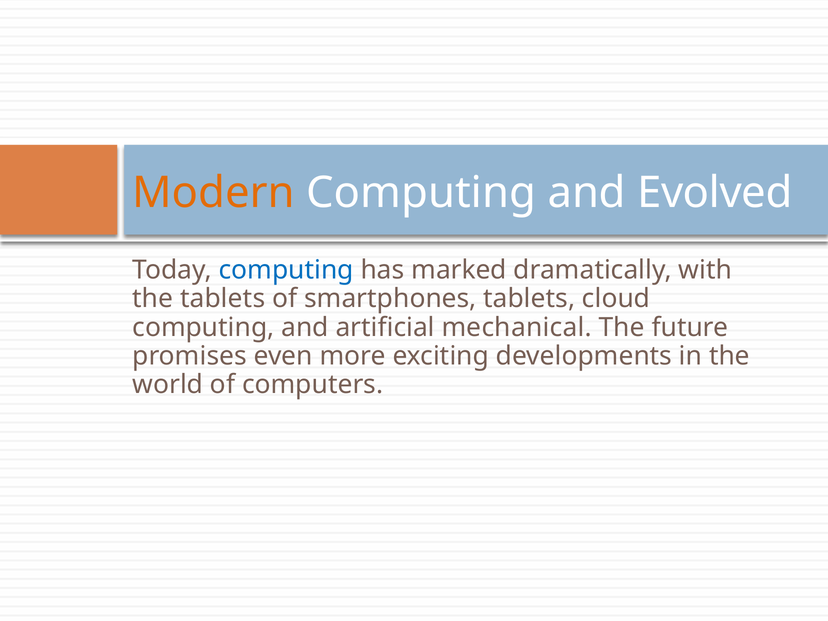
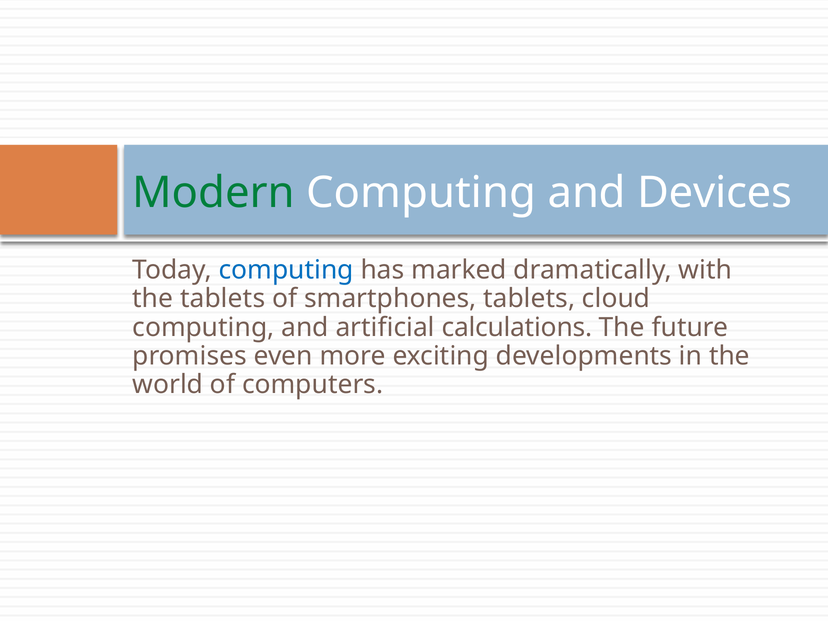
Modern colour: orange -> green (214, 193)
Evolved: Evolved -> Devices (715, 193)
mechanical: mechanical -> calculations (517, 327)
